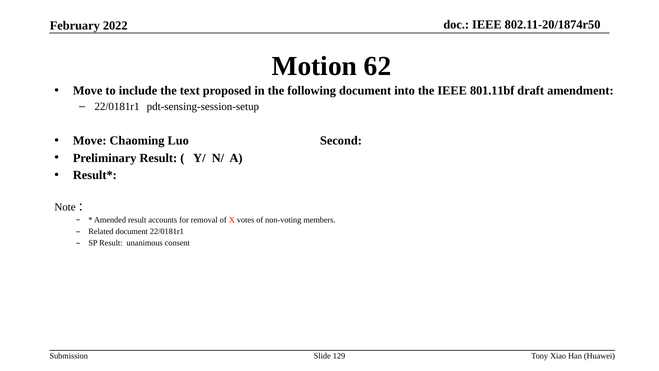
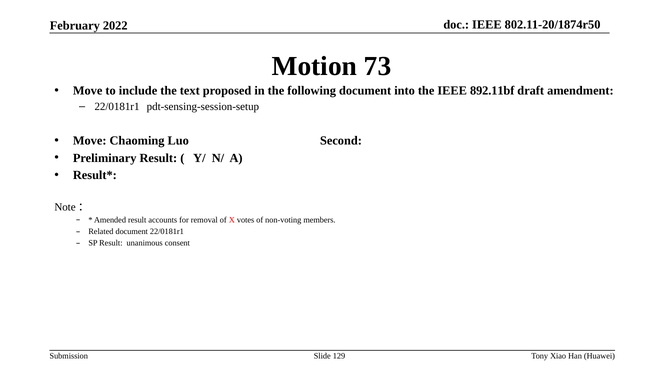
62: 62 -> 73 (378, 66)
801.11bf: 801.11bf -> 892.11bf (492, 91)
